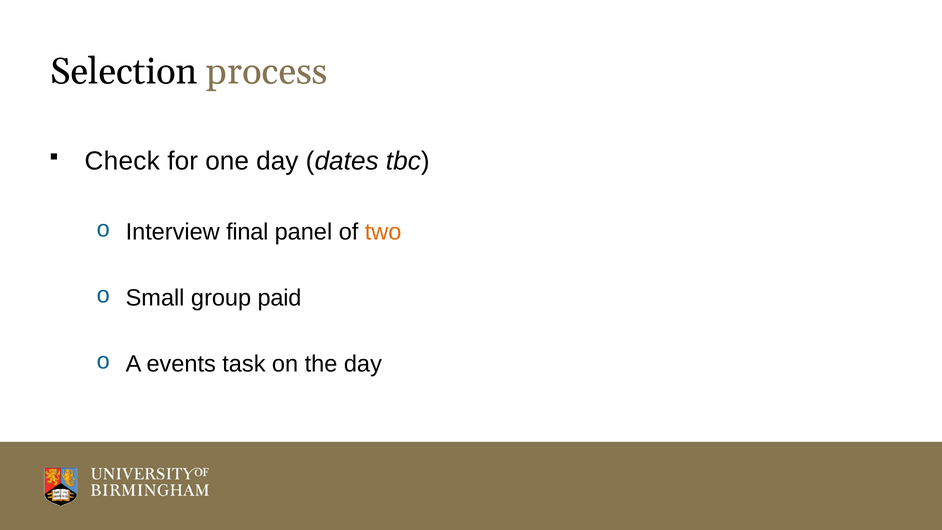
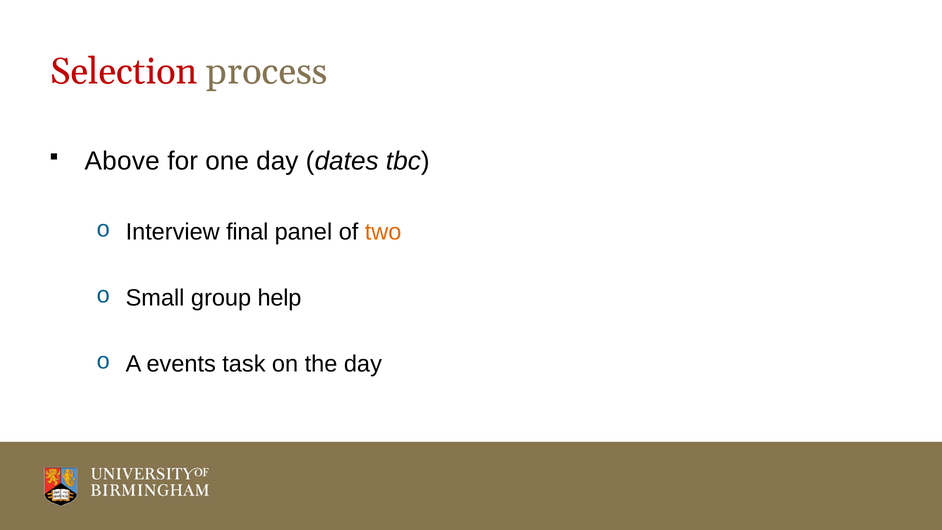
Selection colour: black -> red (124, 72)
Check: Check -> Above (122, 161)
paid: paid -> help (279, 298)
